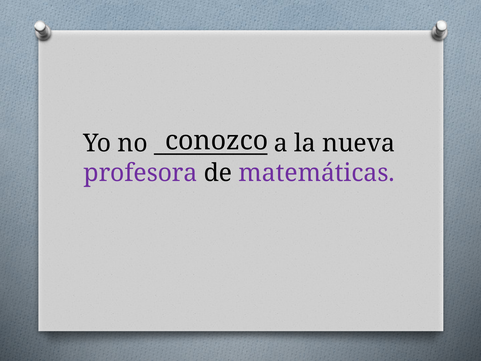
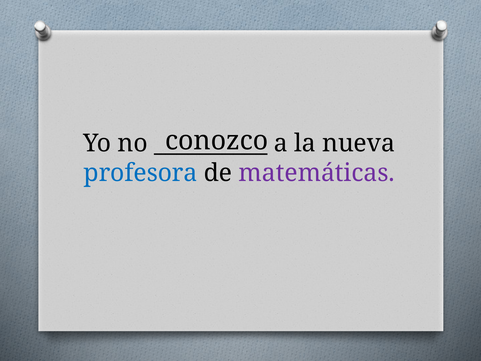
profesora colour: purple -> blue (141, 173)
